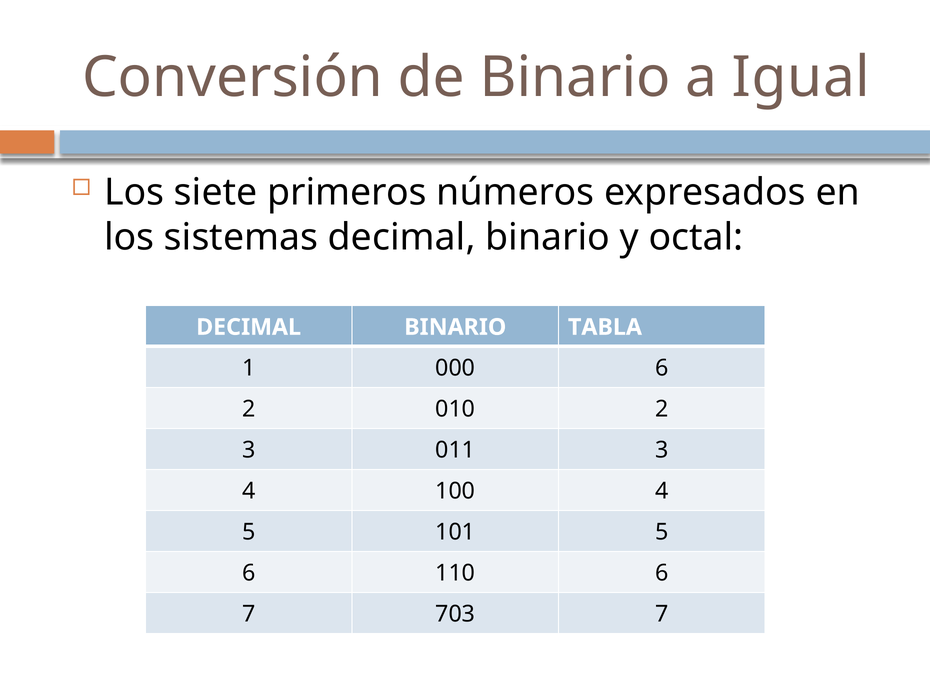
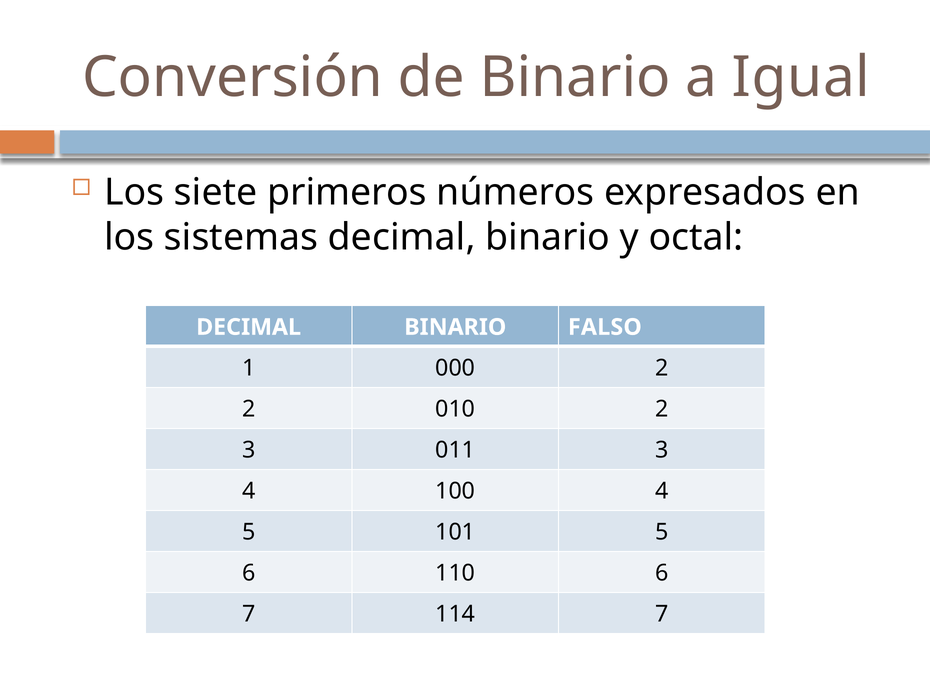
TABLA: TABLA -> FALSO (605, 327)
000 6: 6 -> 2 (662, 368)
703: 703 -> 114 (455, 614)
